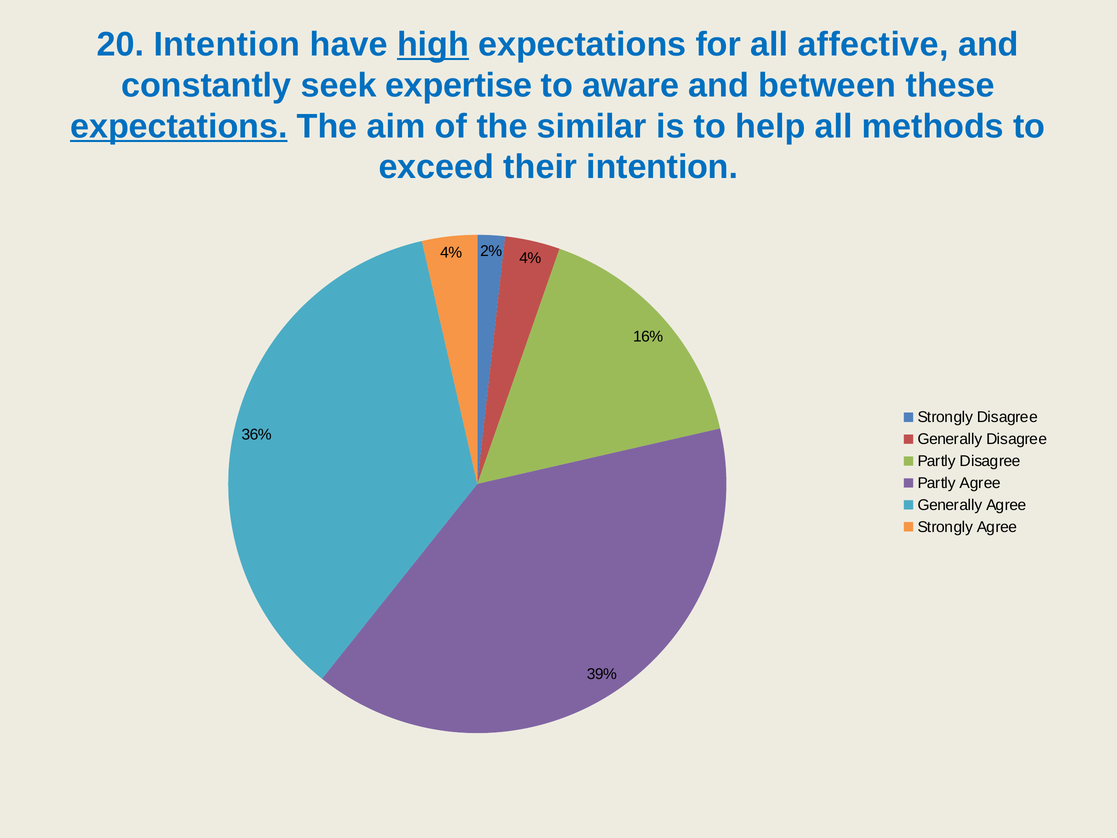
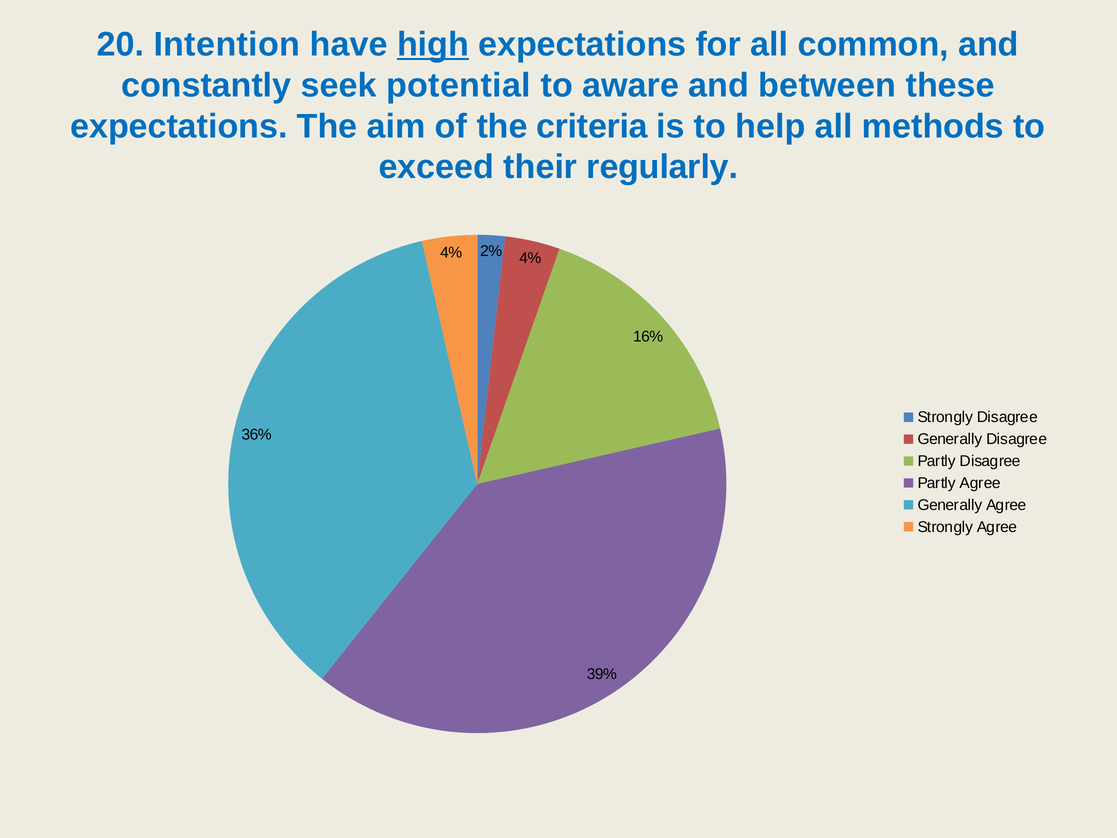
affective: affective -> common (873, 44)
expertise: expertise -> potential (458, 85)
expectations underline: present -> none (179, 126)
similar: similar -> criteria (592, 126)
their intention: intention -> regularly (662, 167)
